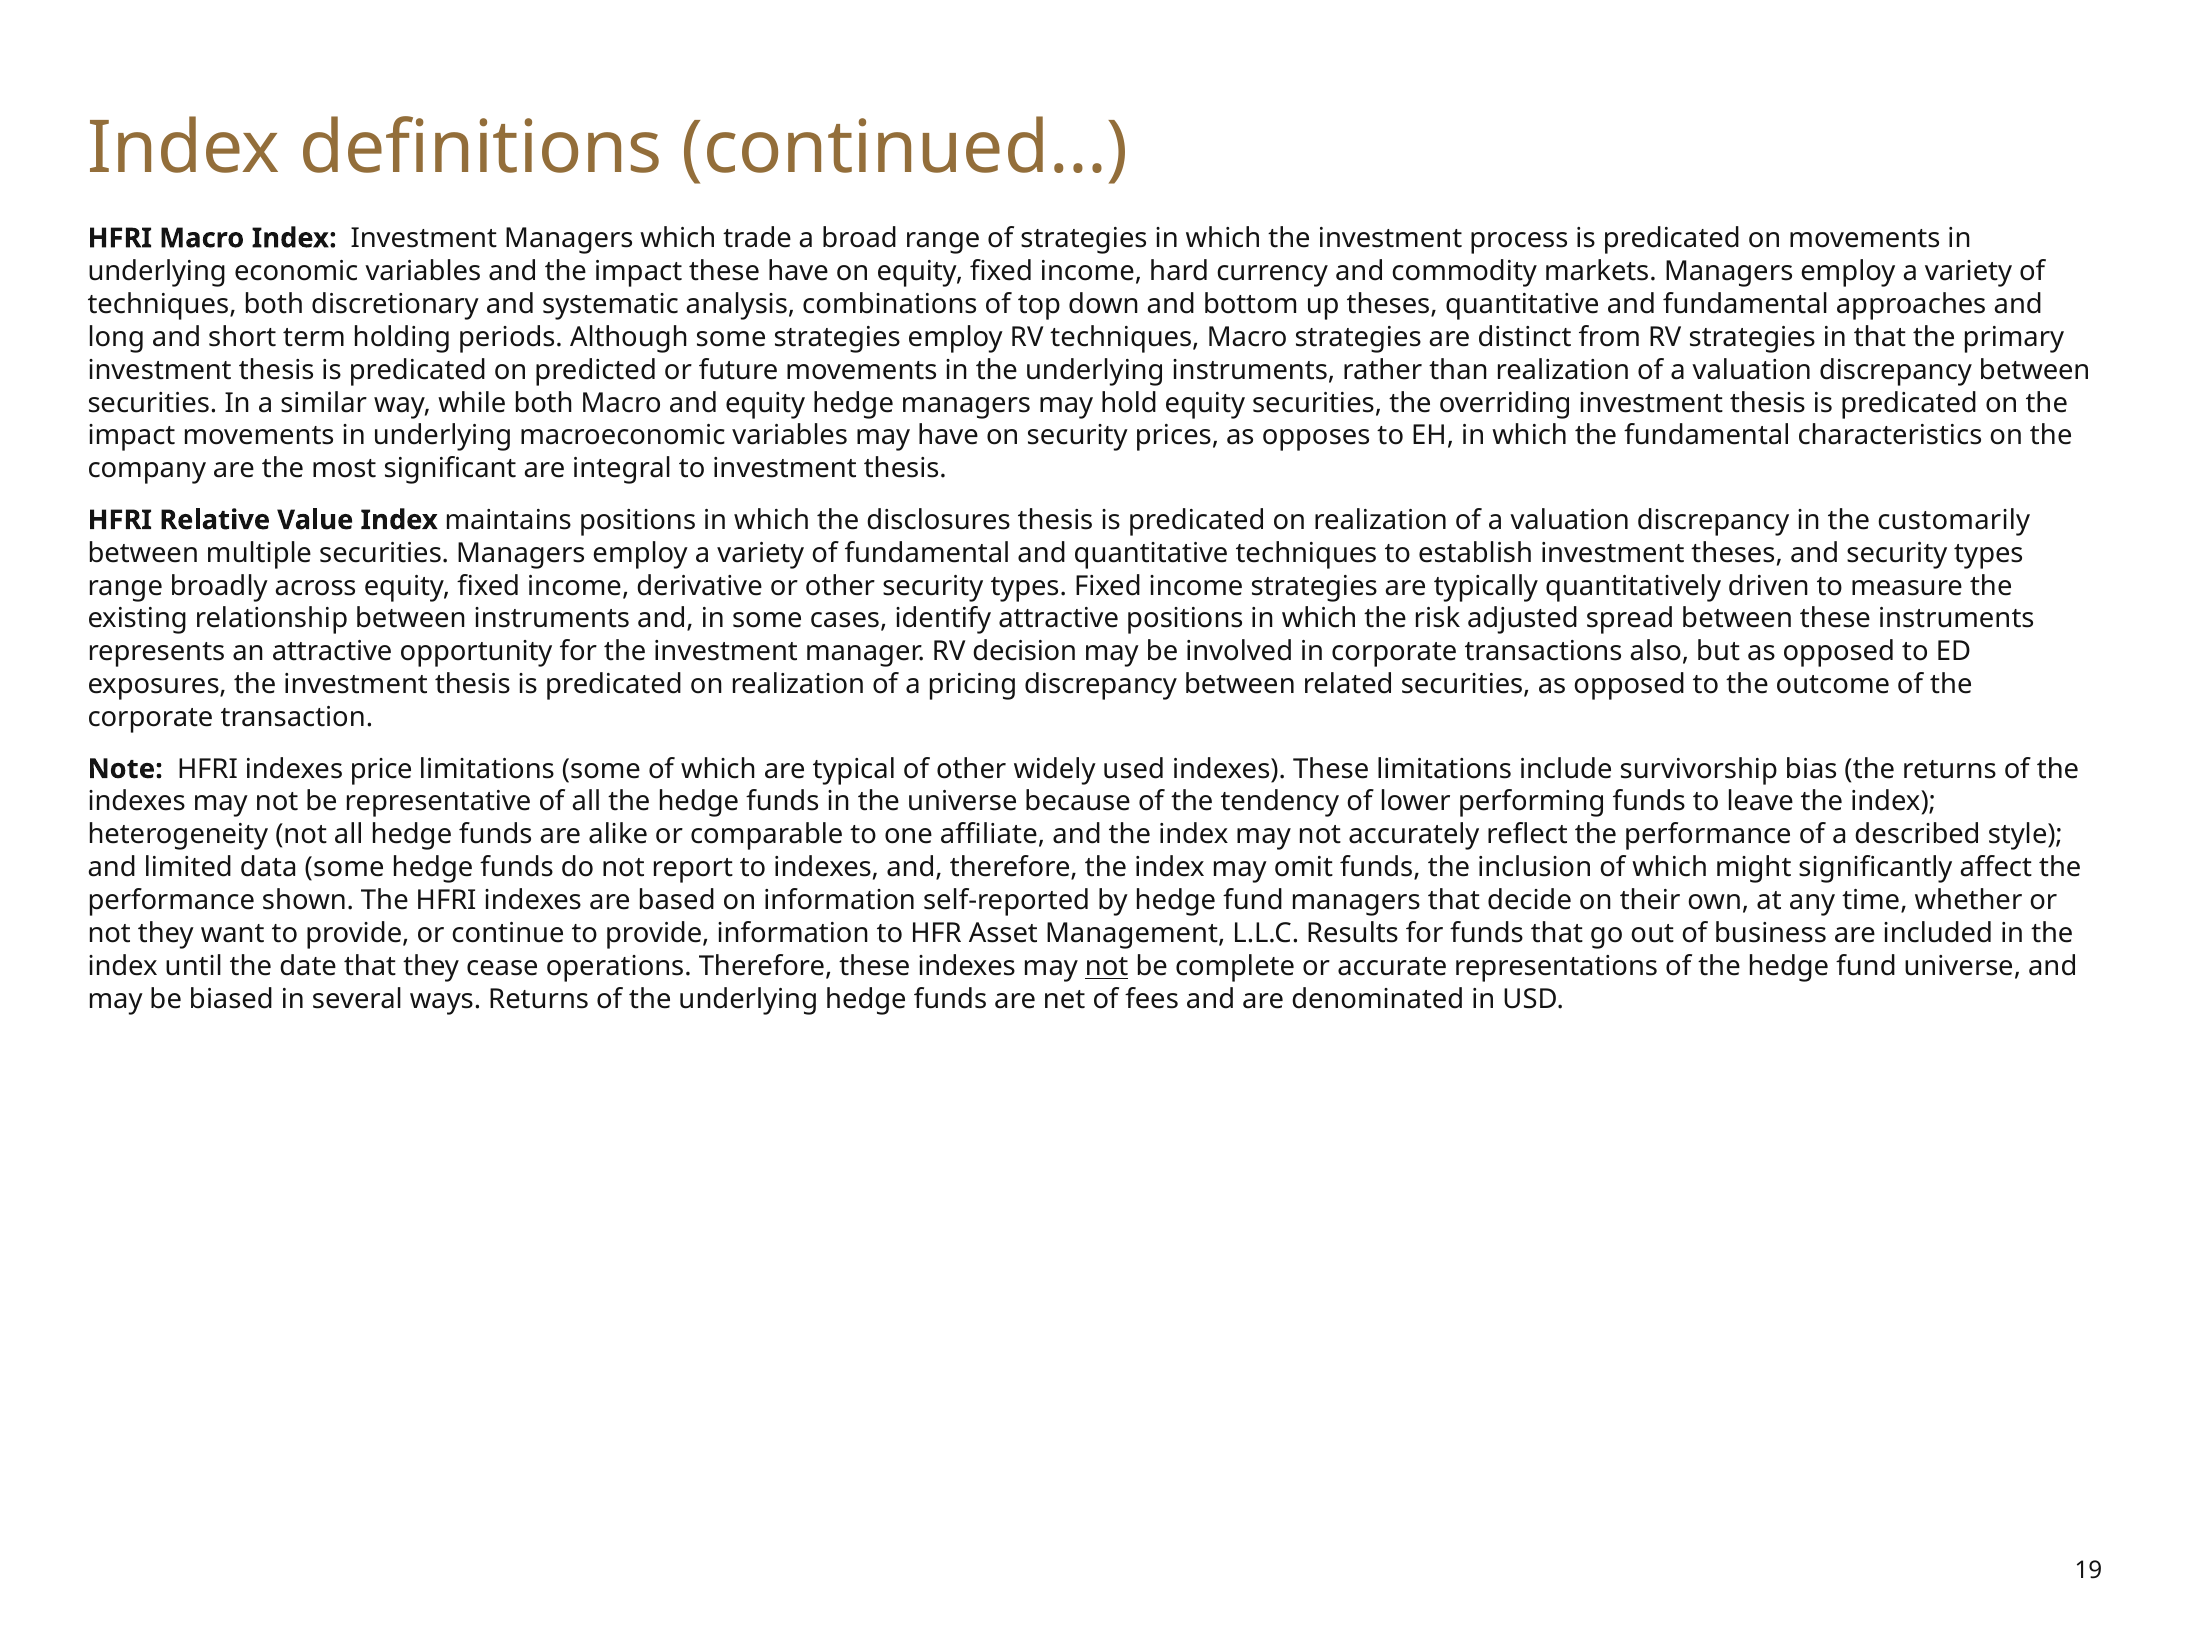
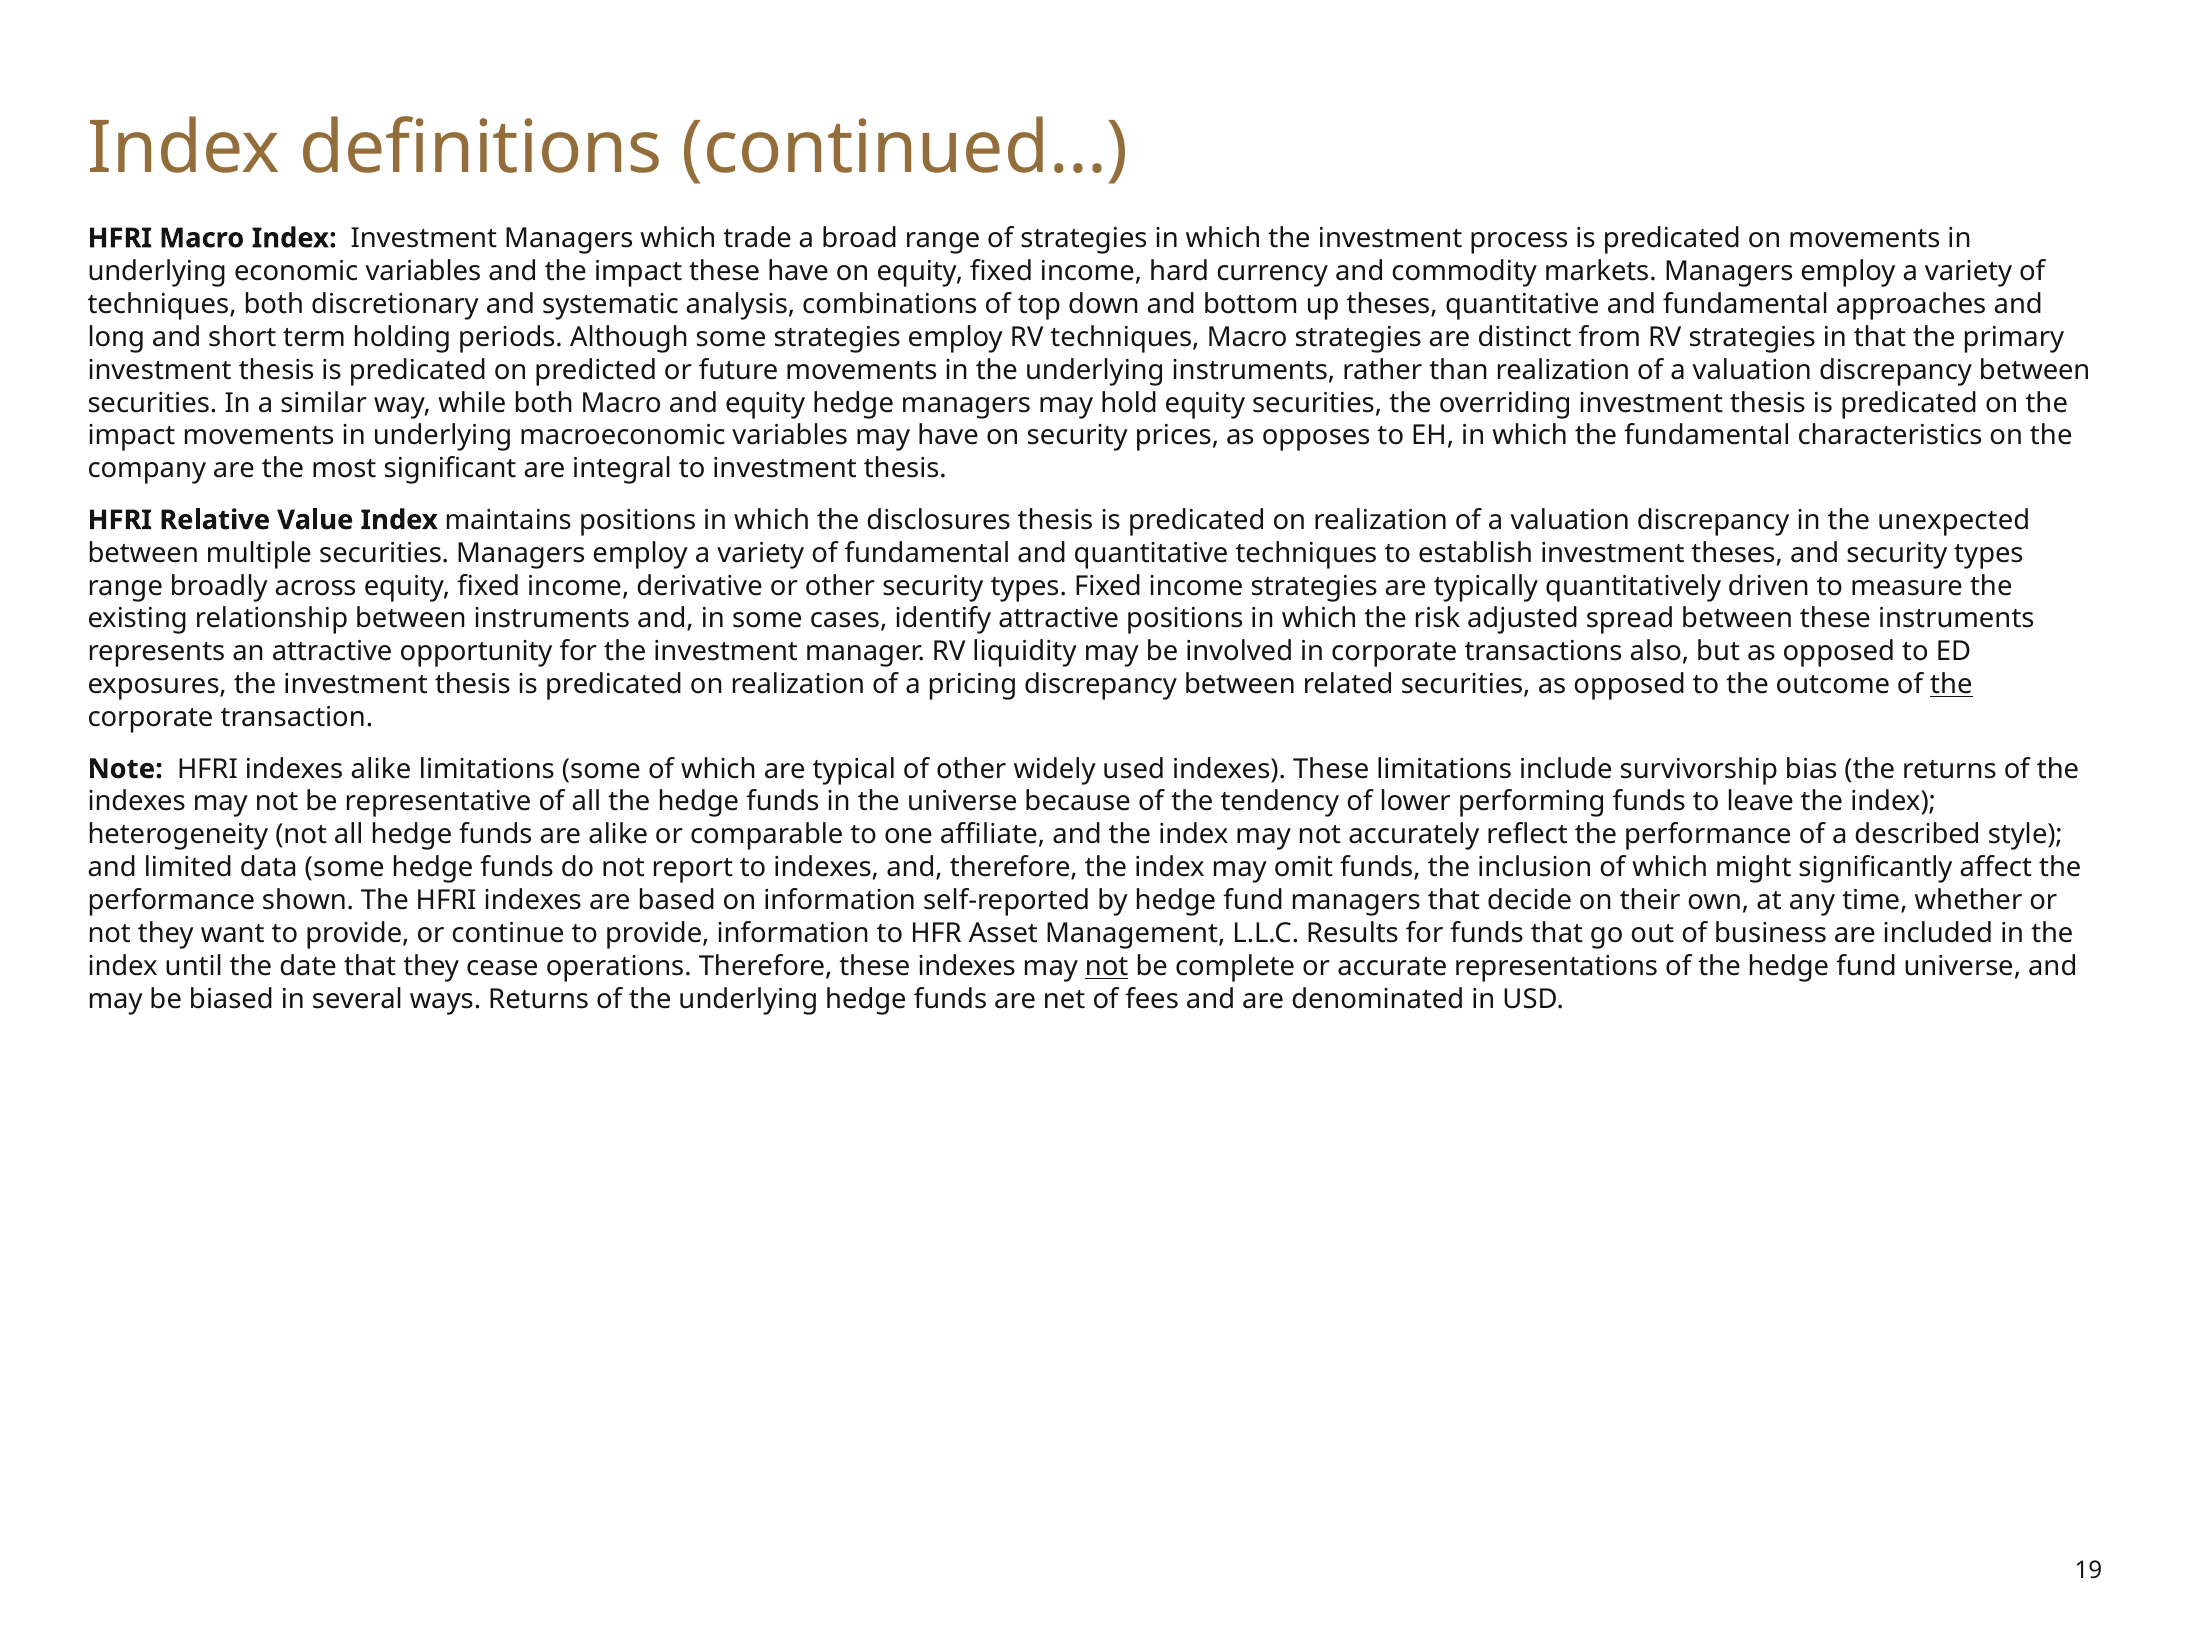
customarily: customarily -> unexpected (1954, 520)
decision: decision -> liquidity (1024, 652)
the underline: none -> present (1951, 685)
indexes price: price -> alike (381, 769)
